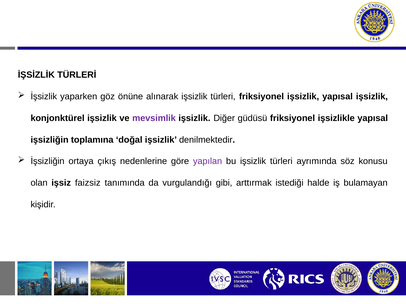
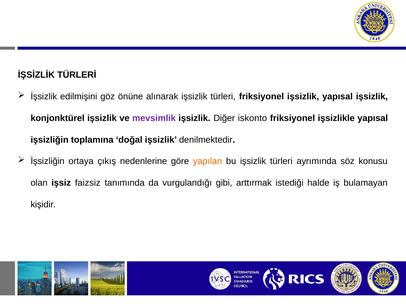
yaparken: yaparken -> edilmişini (79, 97)
güdüsü: güdüsü -> iskonto (252, 118)
yapılan colour: purple -> orange (208, 162)
